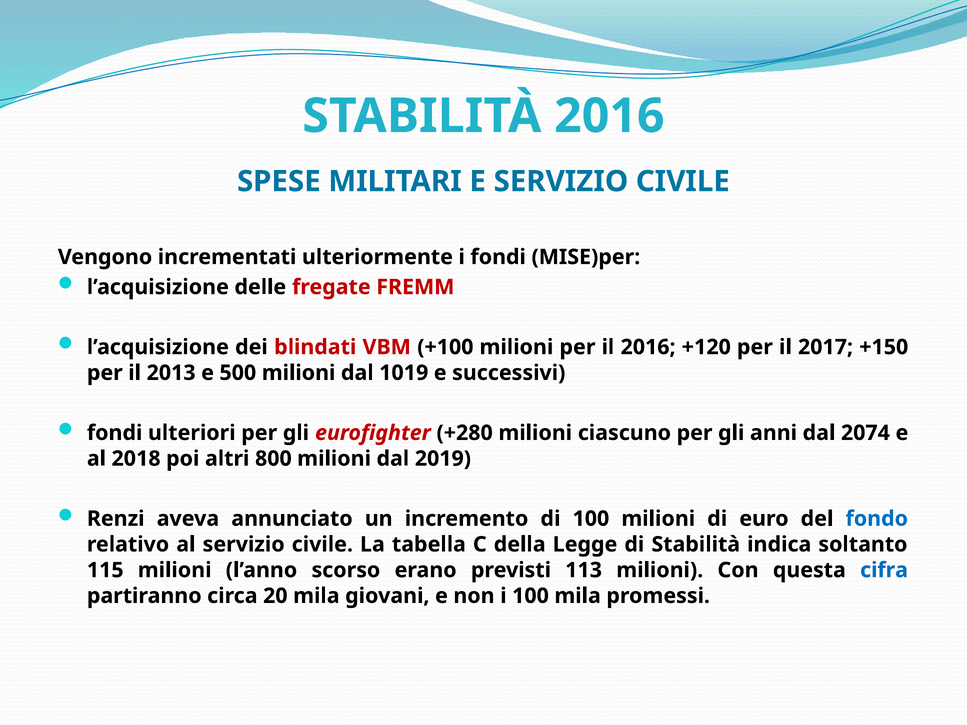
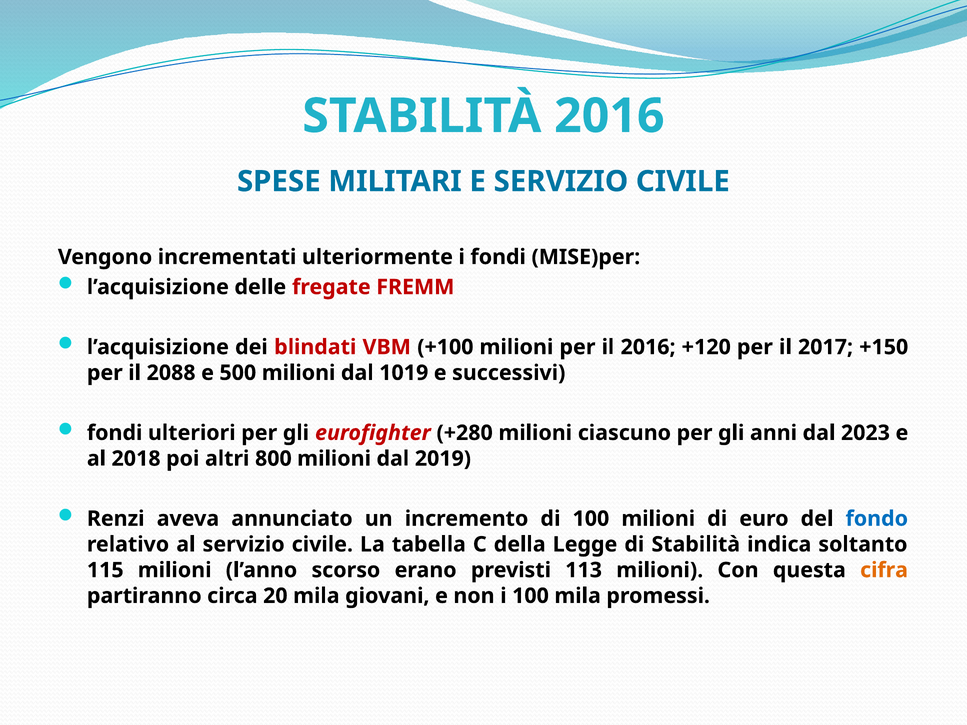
2013: 2013 -> 2088 (171, 373)
2074: 2074 -> 2023 (865, 433)
cifra colour: blue -> orange (884, 570)
